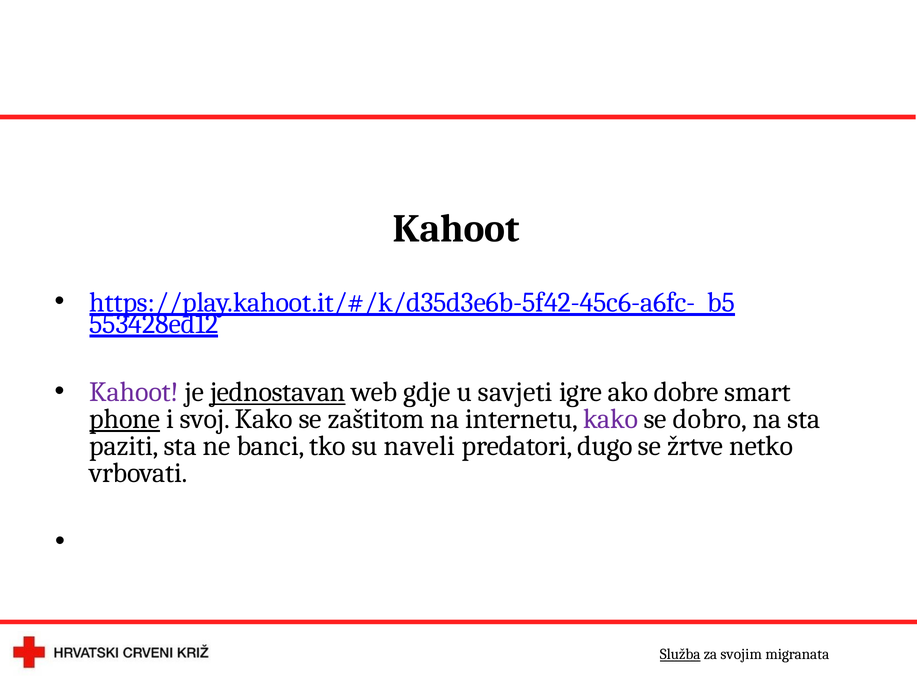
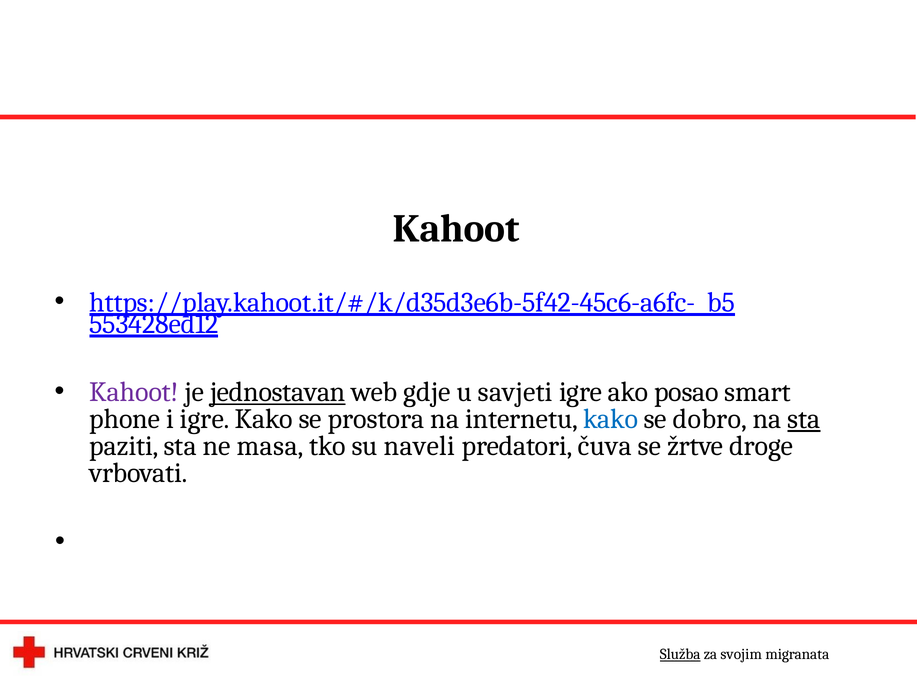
dobre: dobre -> posao (686, 392)
phone underline: present -> none (125, 419)
i svoj: svoj -> igre (205, 419)
zaštitom: zaštitom -> prostora (376, 419)
kako colour: purple -> blue (611, 419)
sta underline: none -> present (804, 419)
banci: banci -> masa (270, 446)
dugo: dugo -> čuva (605, 446)
netko: netko -> droge (761, 446)
